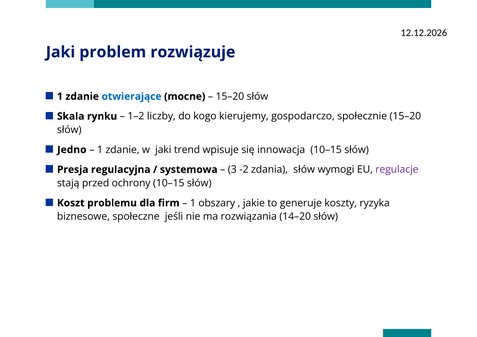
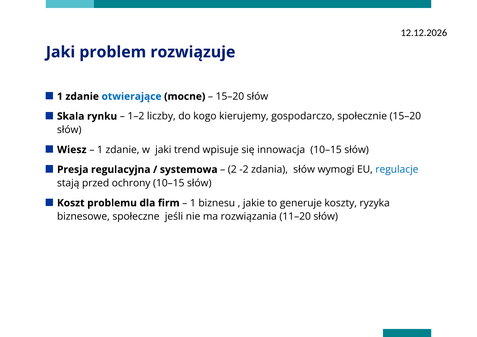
Jedno: Jedno -> Wiesz (72, 150)
3: 3 -> 2 (232, 170)
regulacje colour: purple -> blue (397, 170)
obszary: obszary -> biznesu (217, 203)
14–20: 14–20 -> 11–20 (295, 217)
